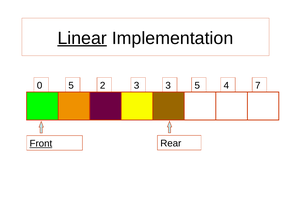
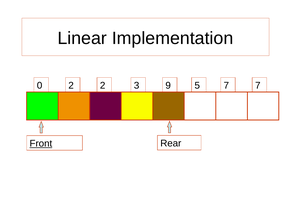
Linear underline: present -> none (82, 38)
0 5: 5 -> 2 (71, 86)
3 3: 3 -> 9 (168, 86)
5 4: 4 -> 7 (226, 86)
